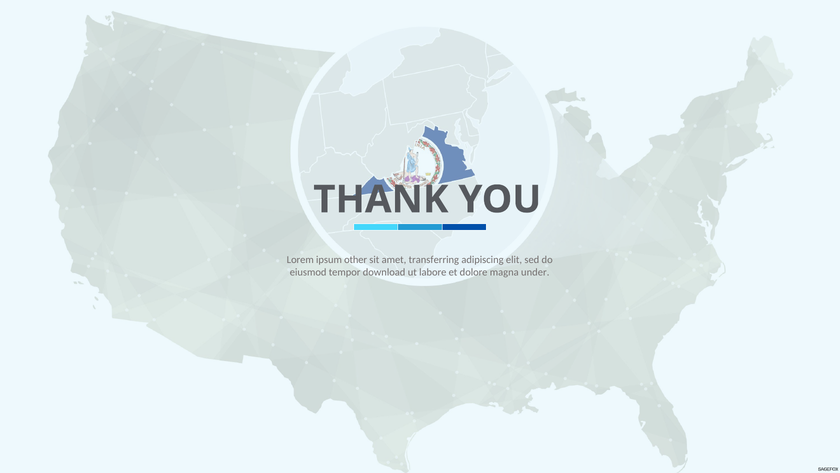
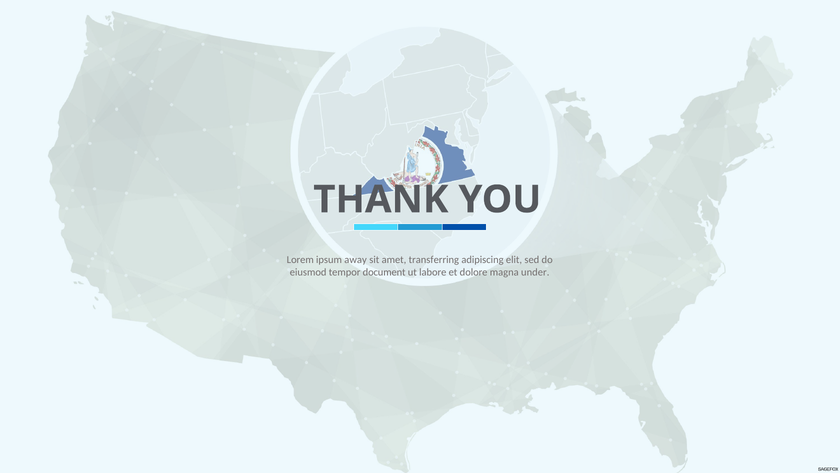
other: other -> away (356, 259)
download: download -> document (384, 272)
